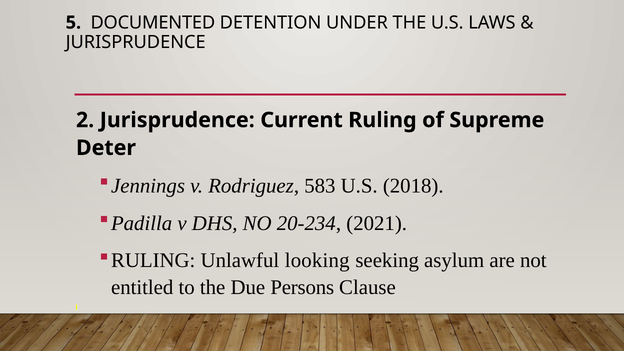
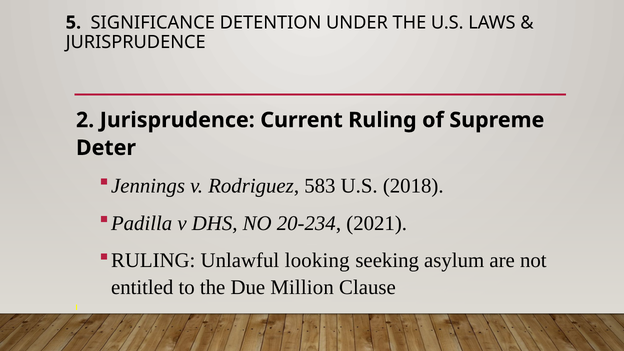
DOCUMENTED: DOCUMENTED -> SIGNIFICANCE (153, 23)
Persons: Persons -> Million (302, 288)
